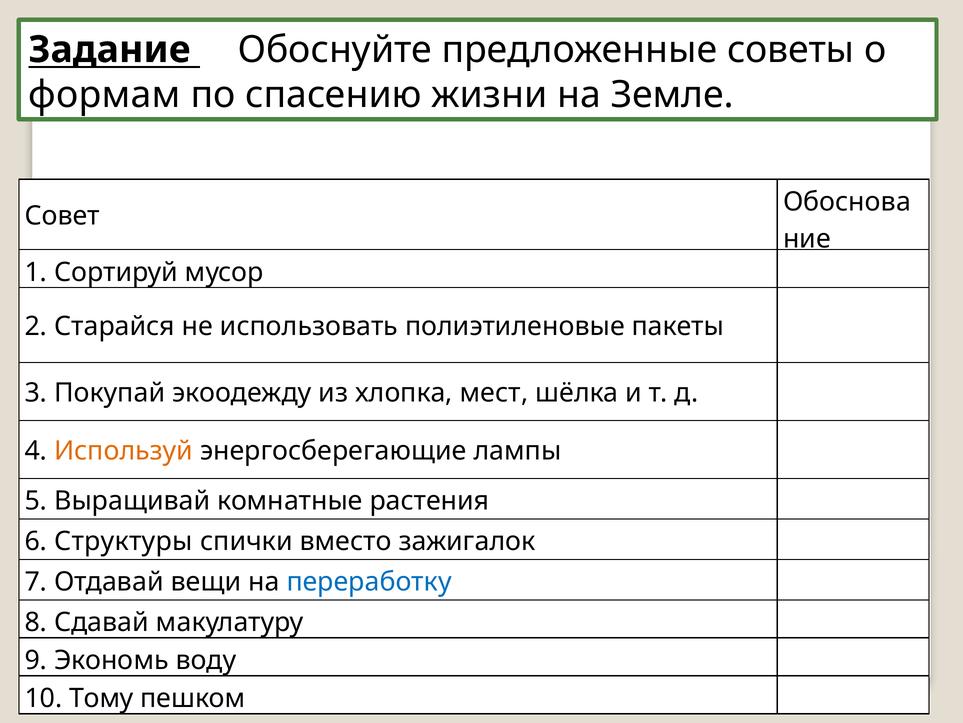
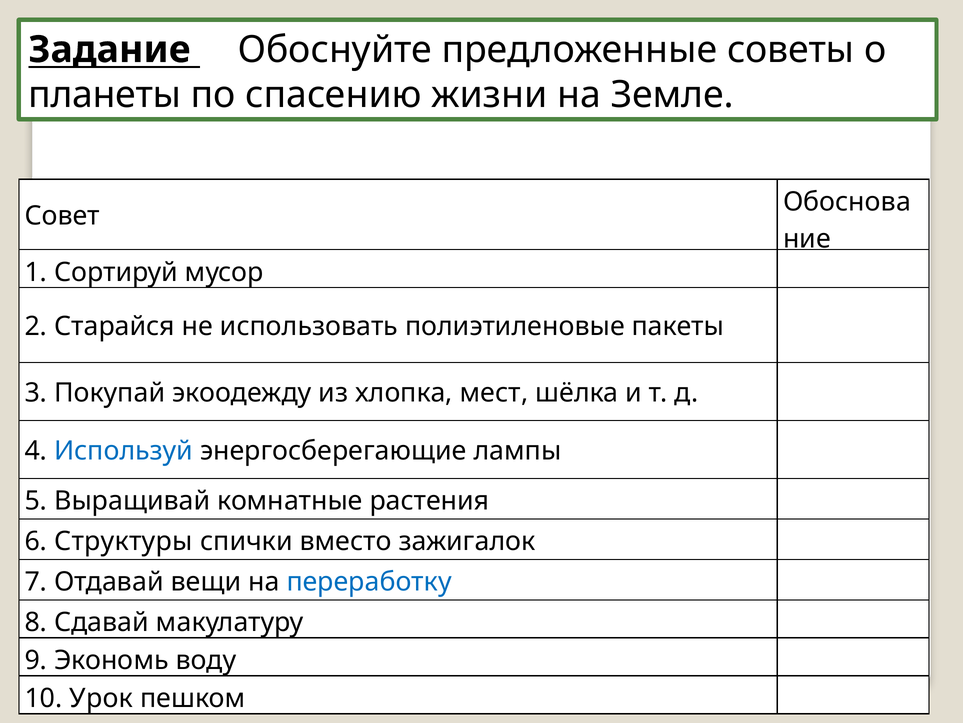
формам: формам -> планеты (105, 95)
Используй colour: orange -> blue (124, 451)
Тому: Тому -> Урок (101, 698)
